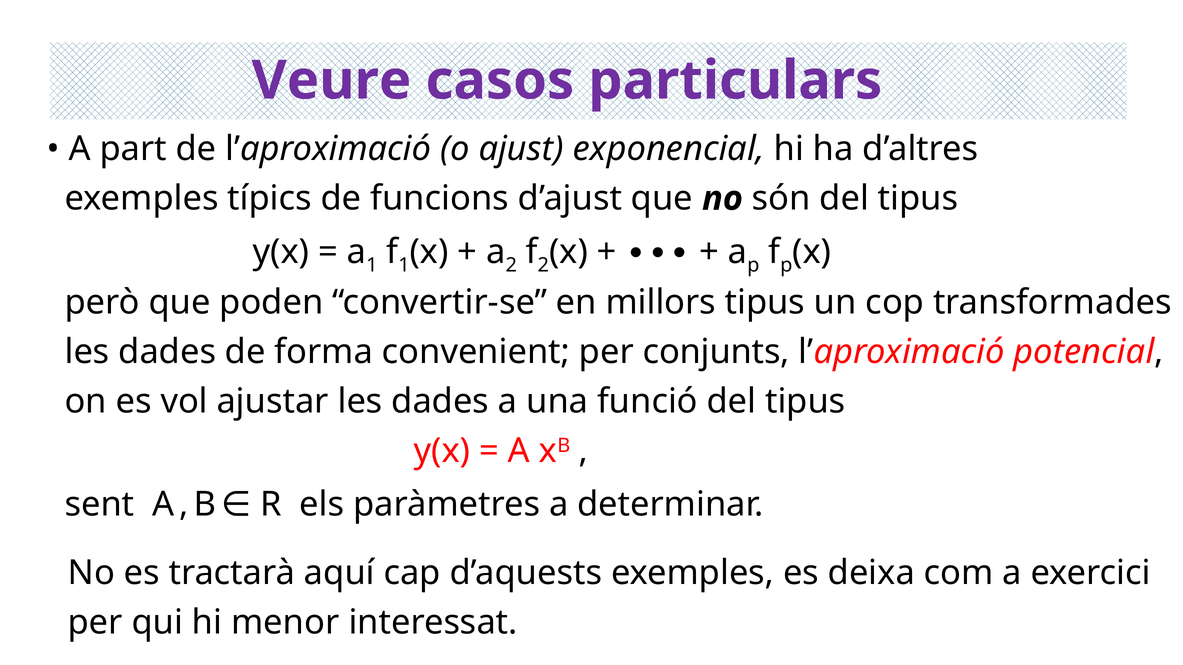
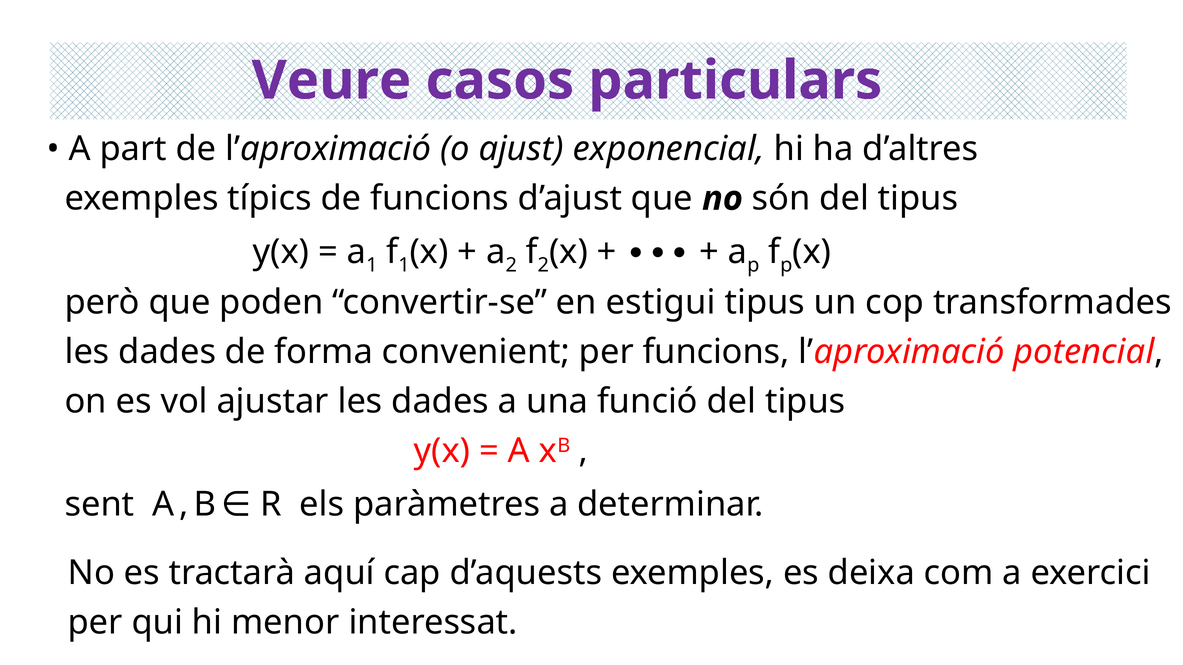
millors: millors -> estigui (661, 303)
per conjunts: conjunts -> funcions (716, 352)
